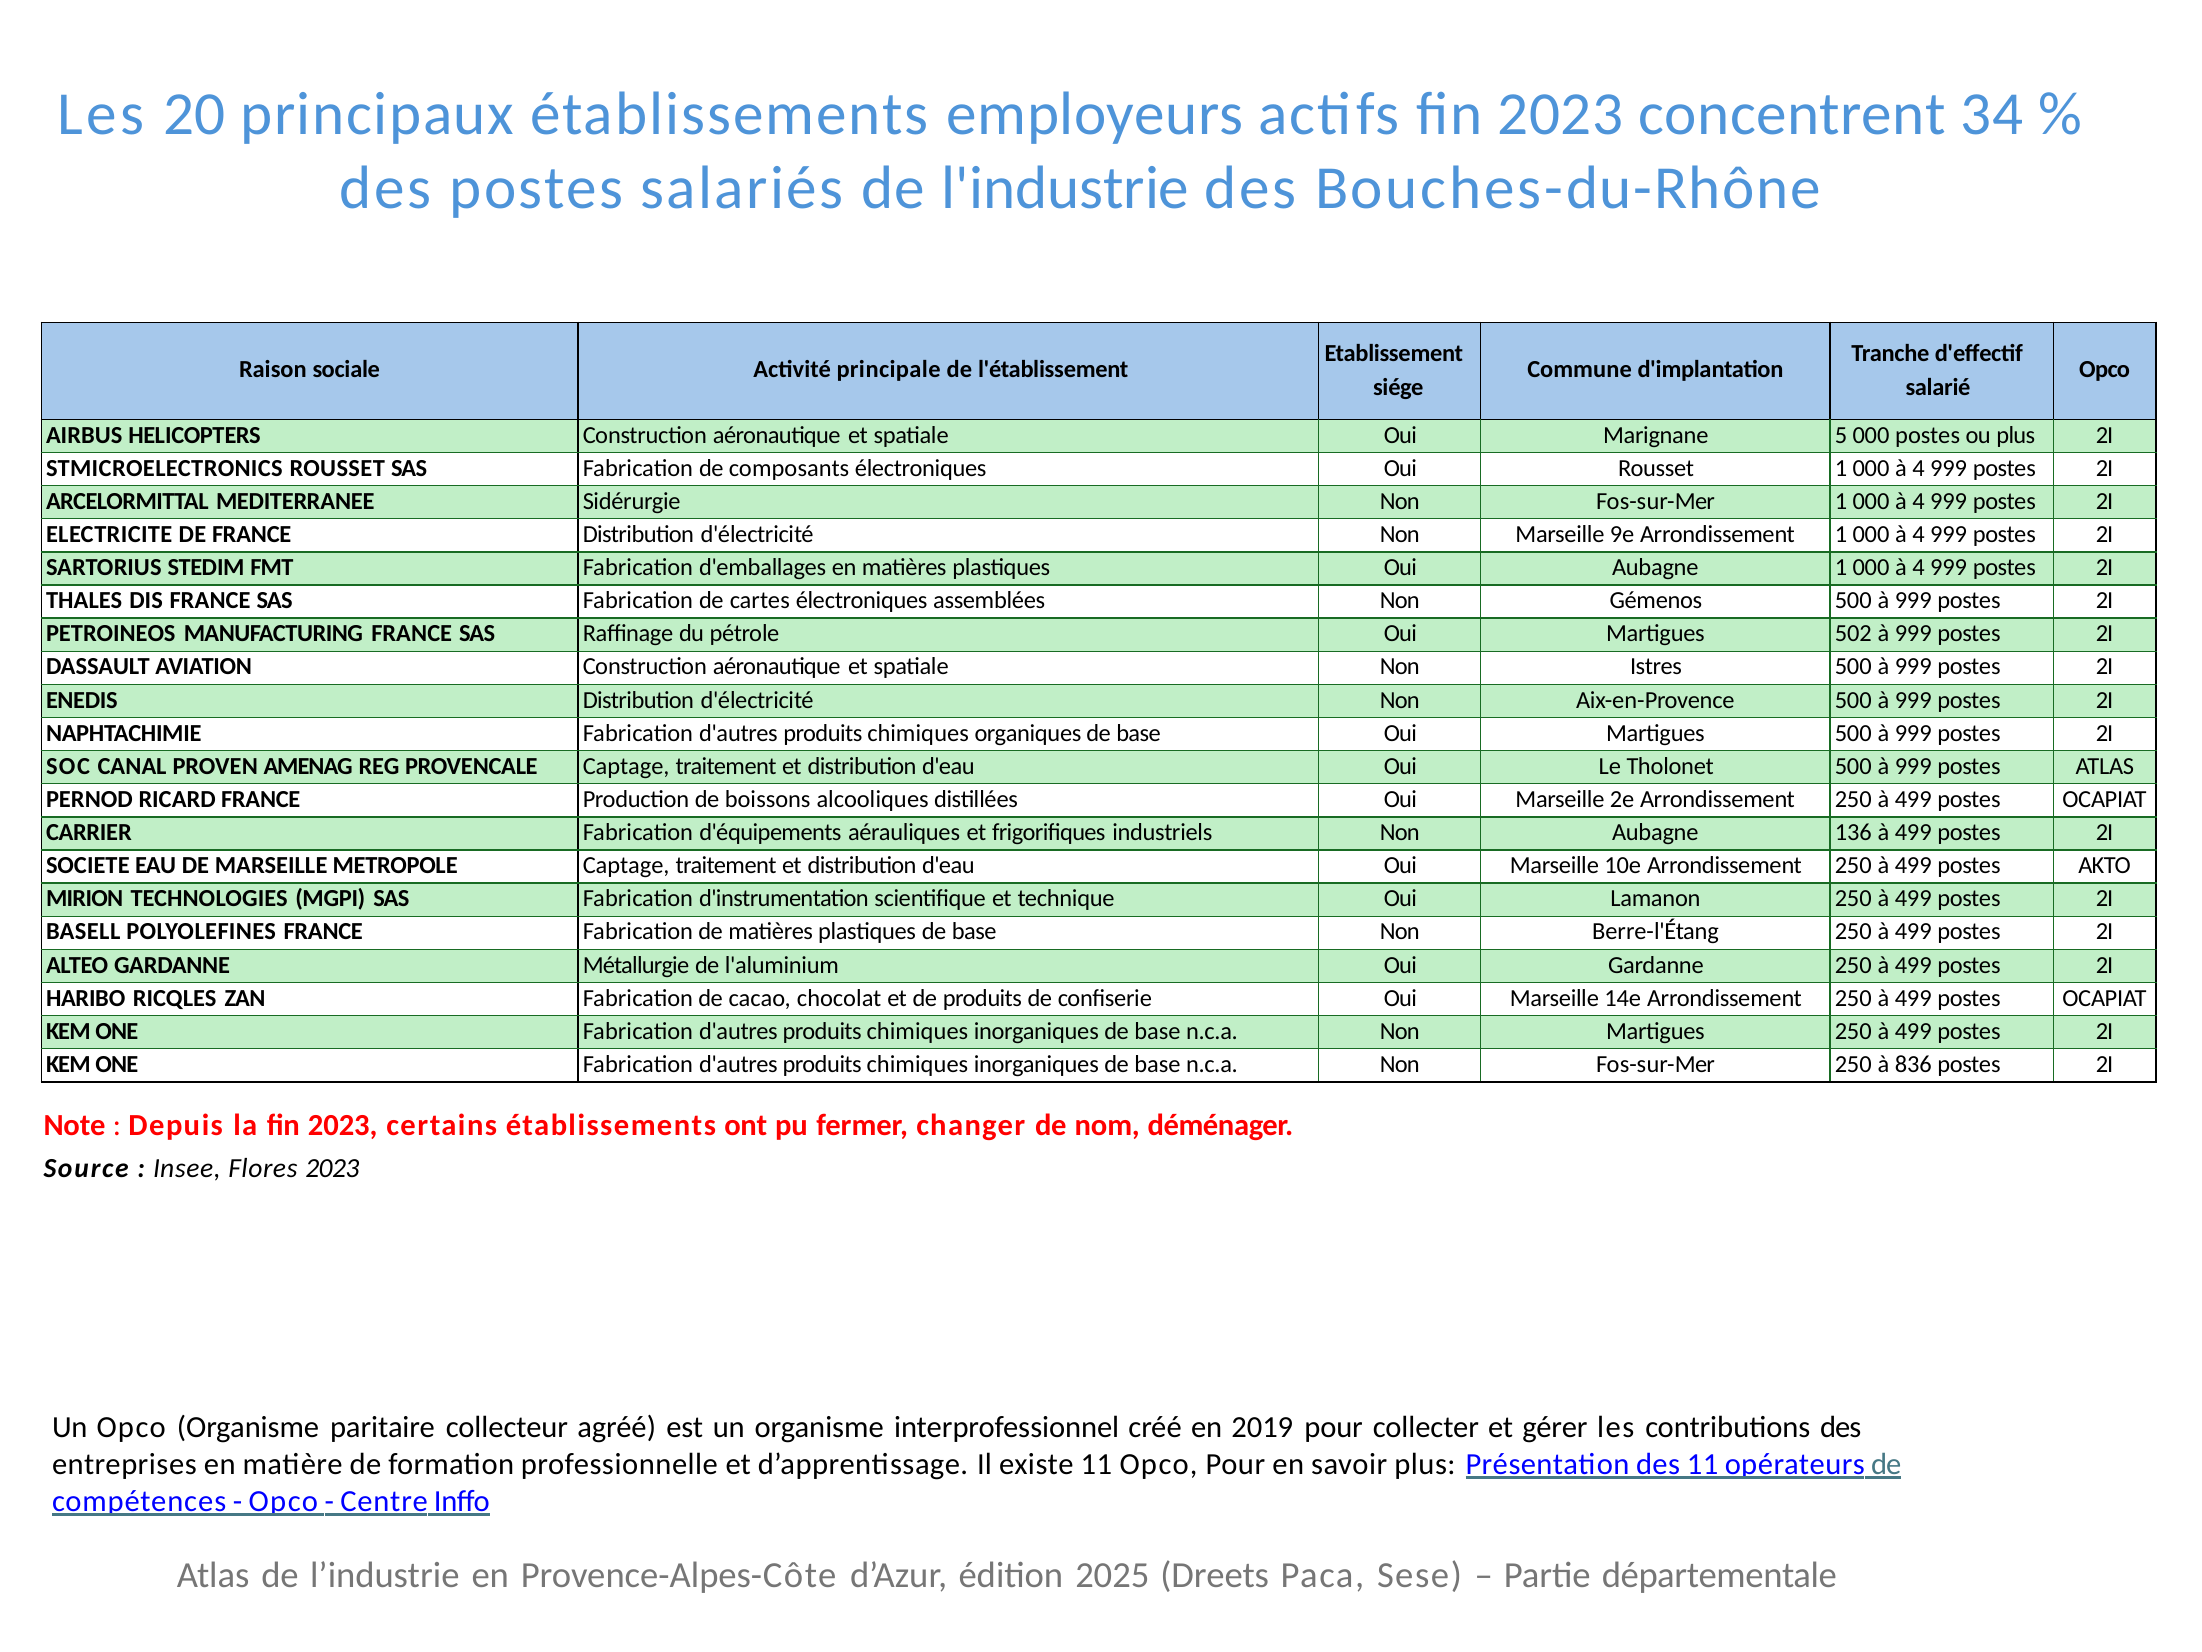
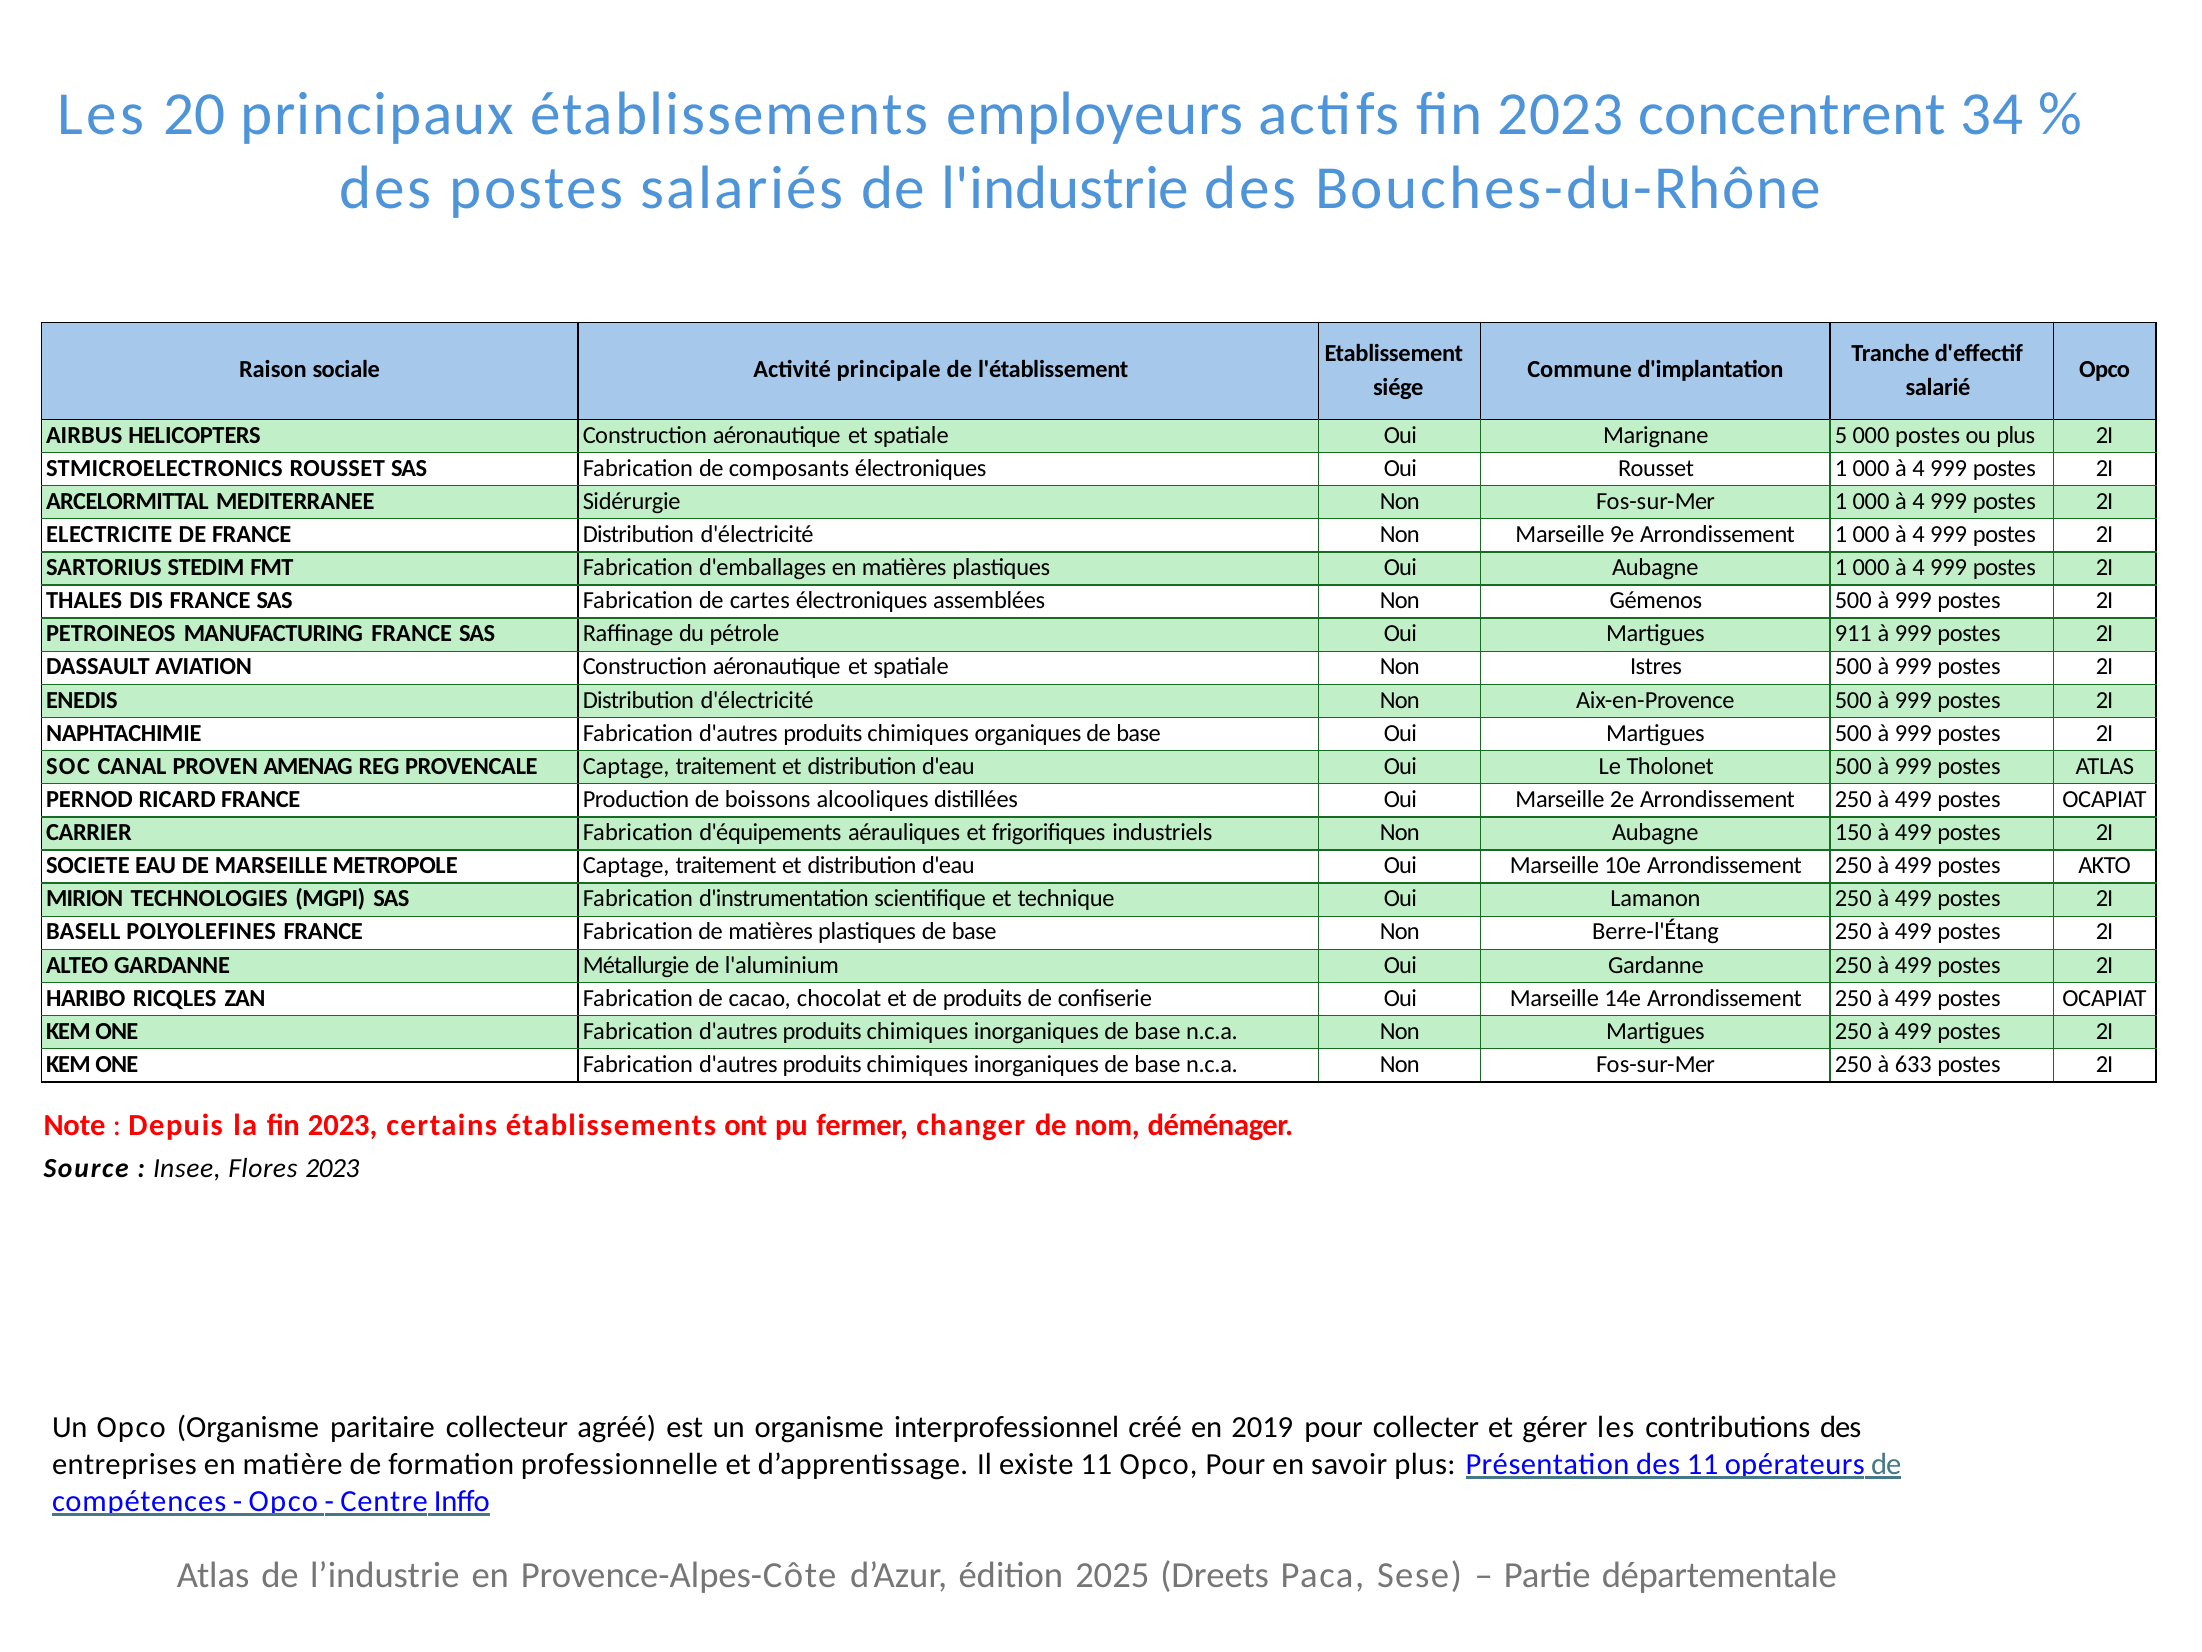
502: 502 -> 911 (1853, 634)
136: 136 -> 150 (1853, 832)
836: 836 -> 633 (1913, 1064)
